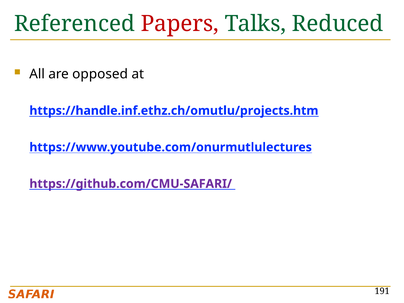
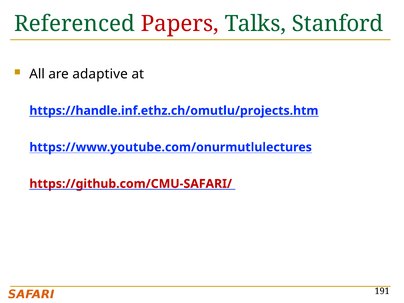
Reduced: Reduced -> Stanford (338, 24)
opposed: opposed -> adaptive (100, 74)
https://github.com/CMU-SAFARI/ colour: purple -> red (131, 184)
